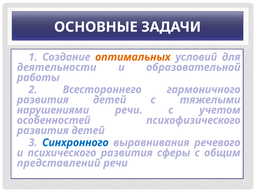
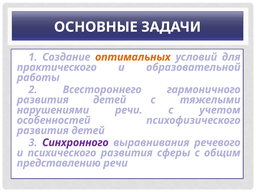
деятельности: деятельности -> практического (57, 67)
Синхронного colour: blue -> purple (75, 143)
представлений: представлений -> представлению (59, 163)
